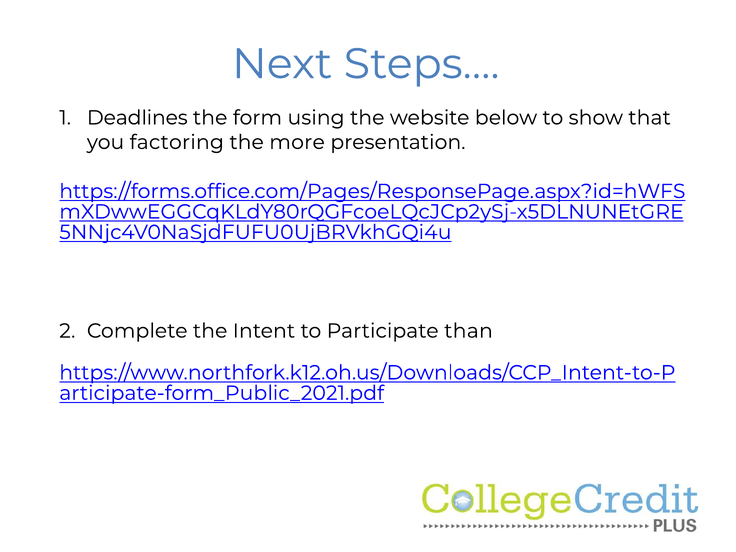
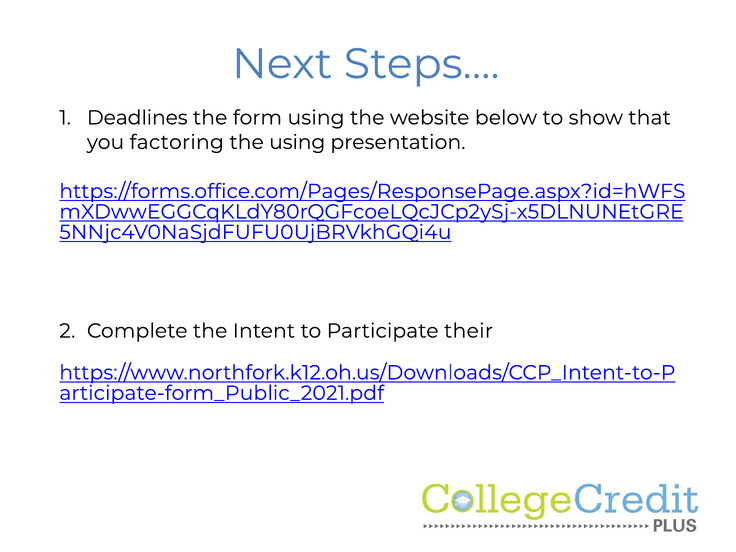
the more: more -> using (297, 142)
than: than -> their (469, 331)
